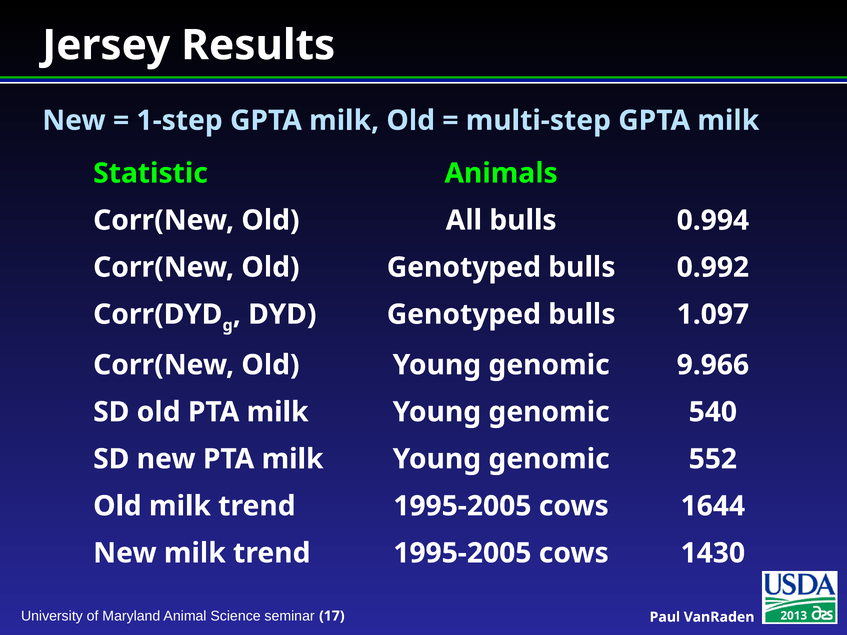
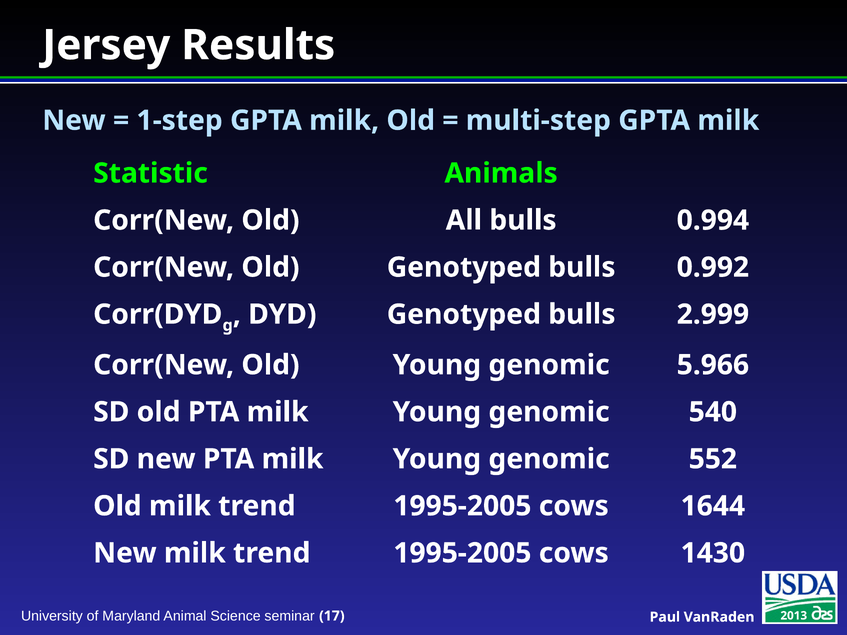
1.097: 1.097 -> 2.999 (713, 315)
9.966: 9.966 -> 5.966 (713, 365)
